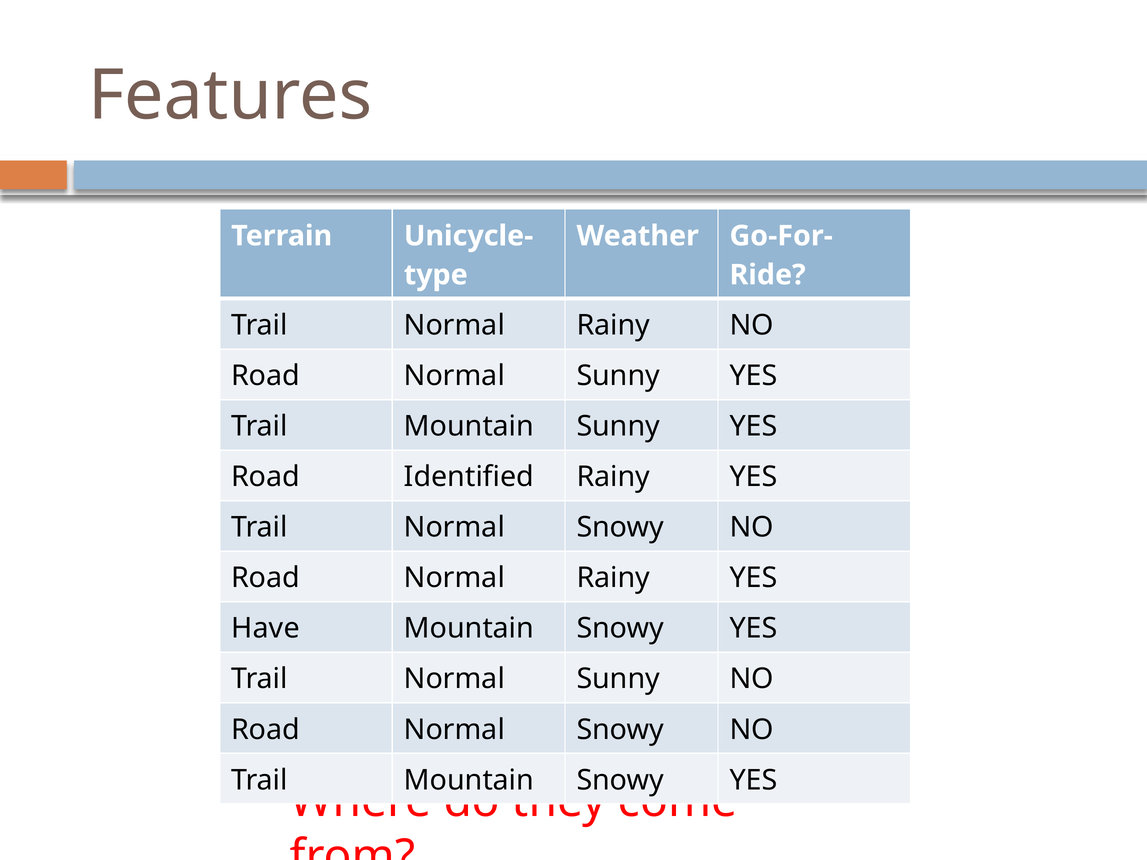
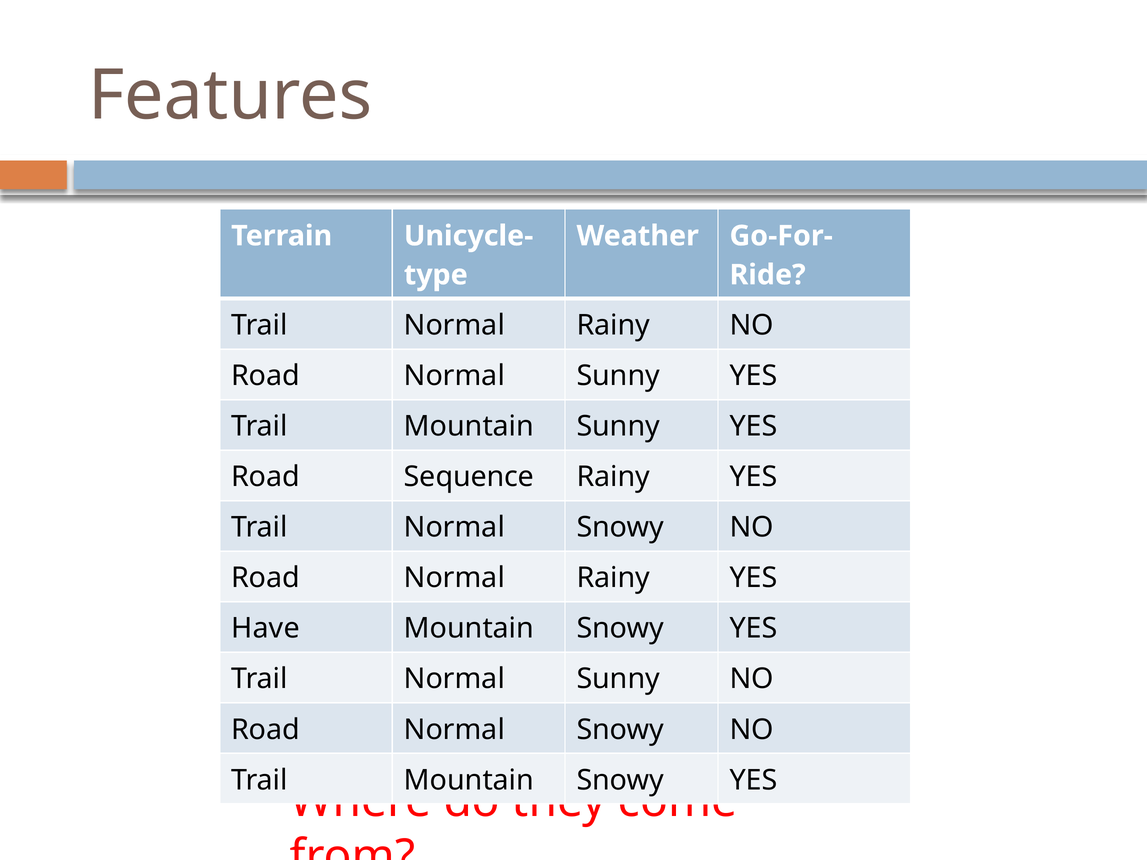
Identified: Identified -> Sequence (469, 477)
